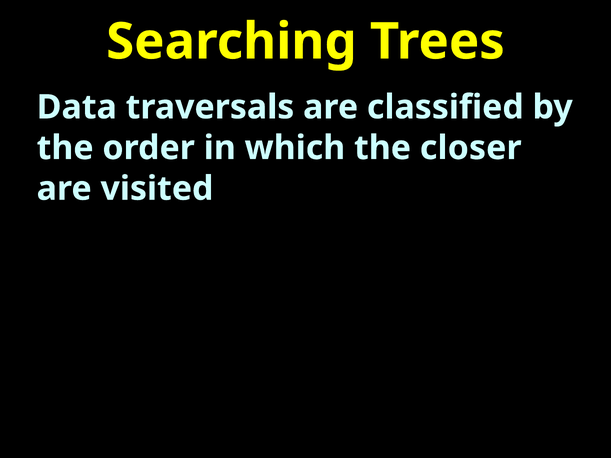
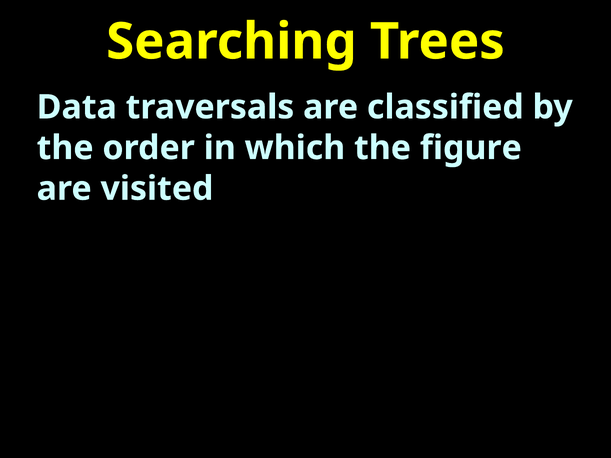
closer: closer -> figure (471, 148)
